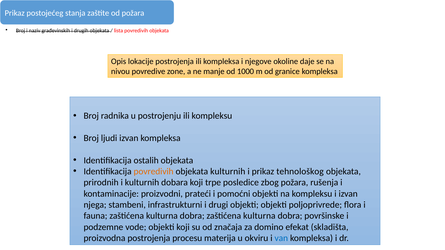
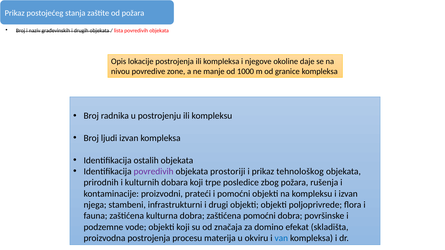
povredivih colour: orange -> purple (154, 172)
objekata kulturnih: kulturnih -> prostoriji (228, 172)
dobra zaštićena kulturna: kulturna -> pomoćni (259, 216)
